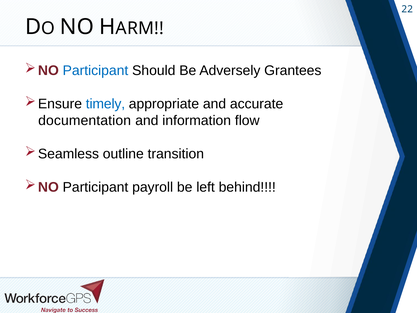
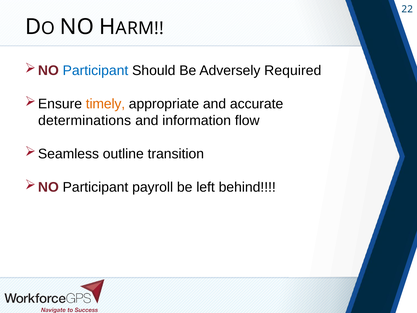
Grantees: Grantees -> Required (293, 70)
timely colour: blue -> orange (105, 104)
documentation: documentation -> determinations (85, 120)
